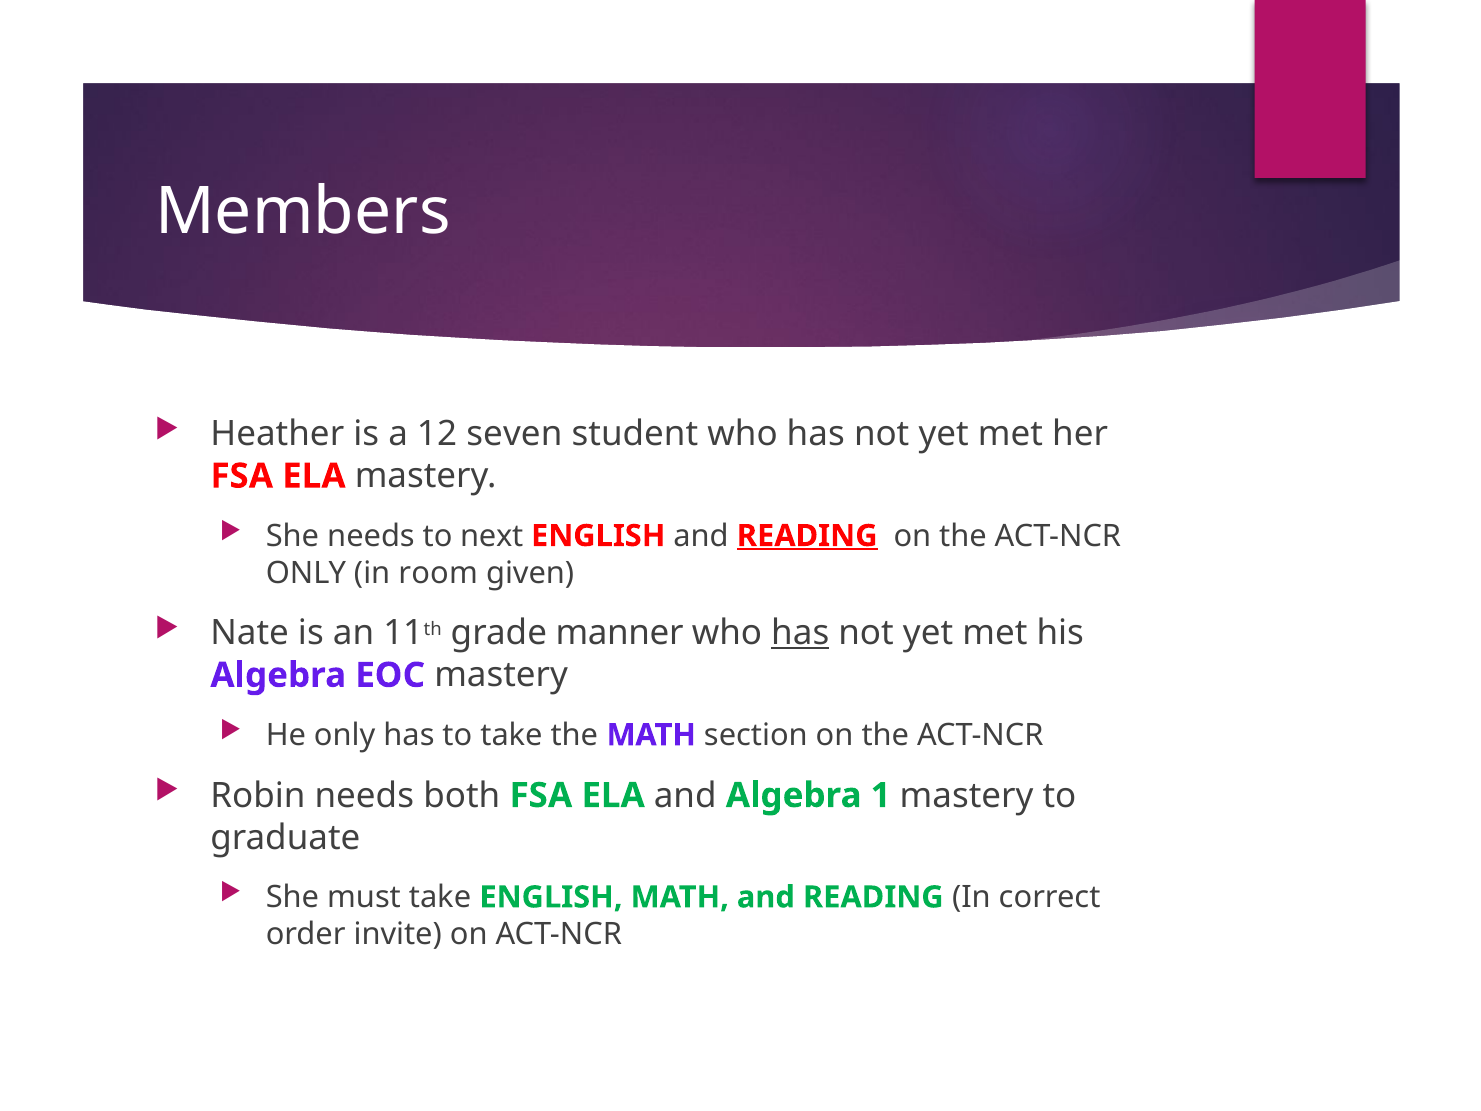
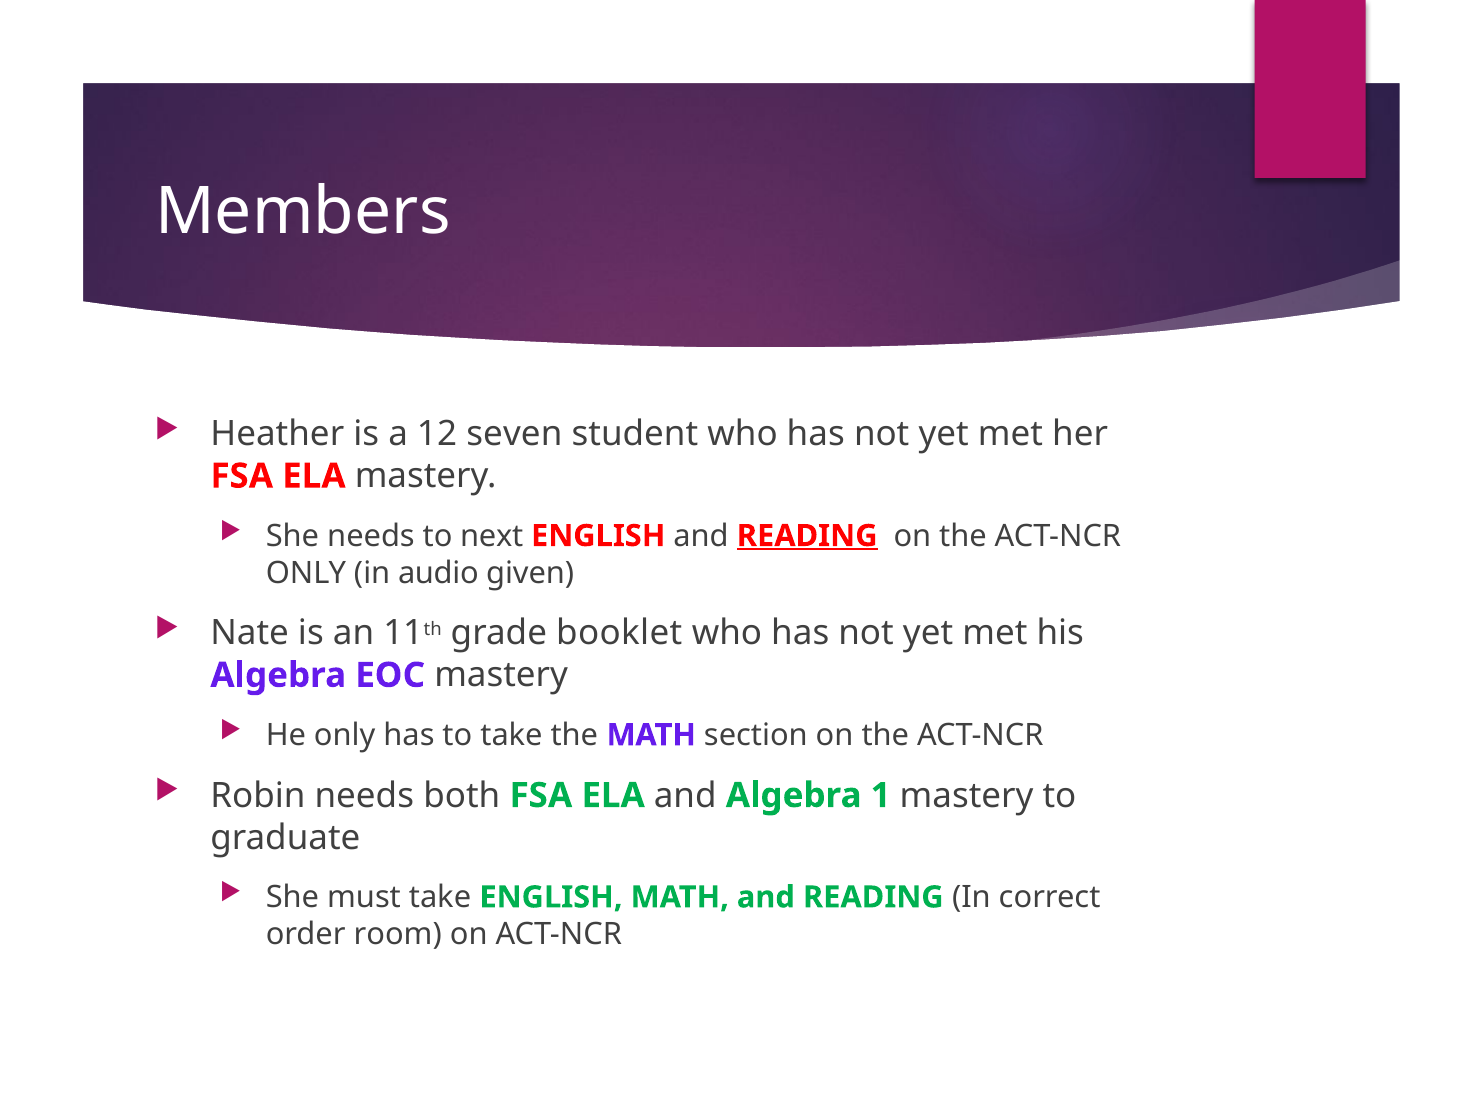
room: room -> audio (438, 573)
manner: manner -> booklet (619, 633)
has underline: present -> none (800, 633)
invite: invite -> room (398, 934)
